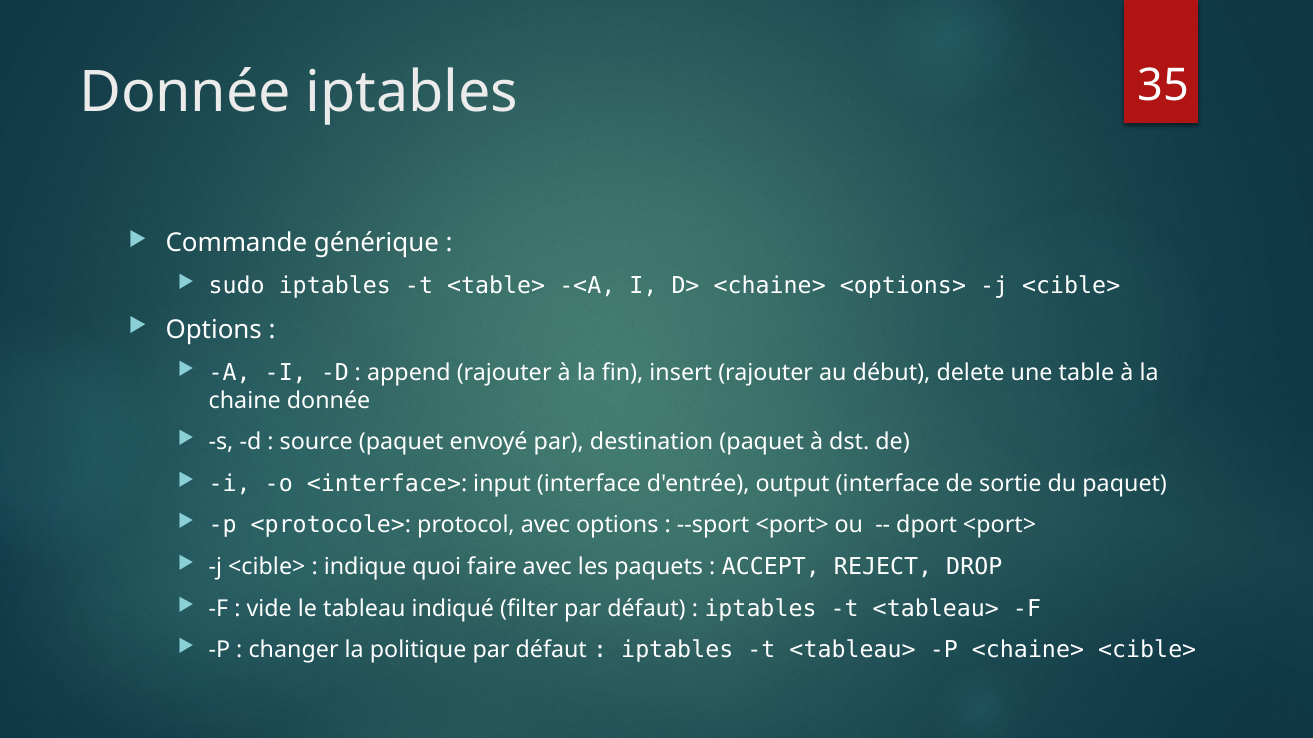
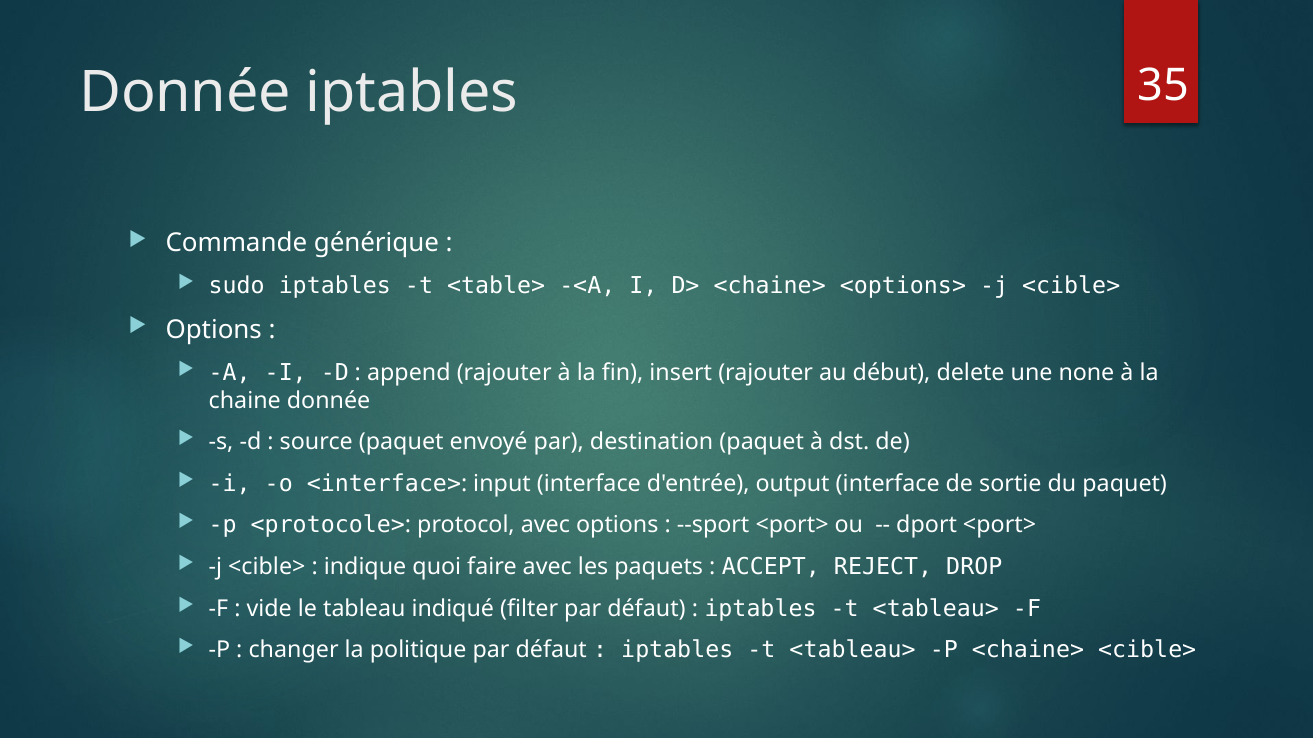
table: table -> none (1086, 373)
